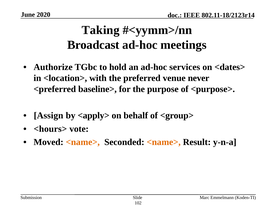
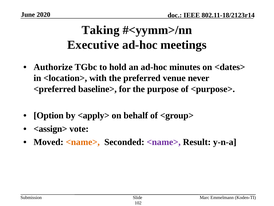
Broadcast: Broadcast -> Executive (93, 45)
services: services -> minutes (185, 67)
Assign: Assign -> Option (49, 115)
<hours>: <hours> -> <assign> (50, 129)
<name> colour: orange -> purple (164, 142)
